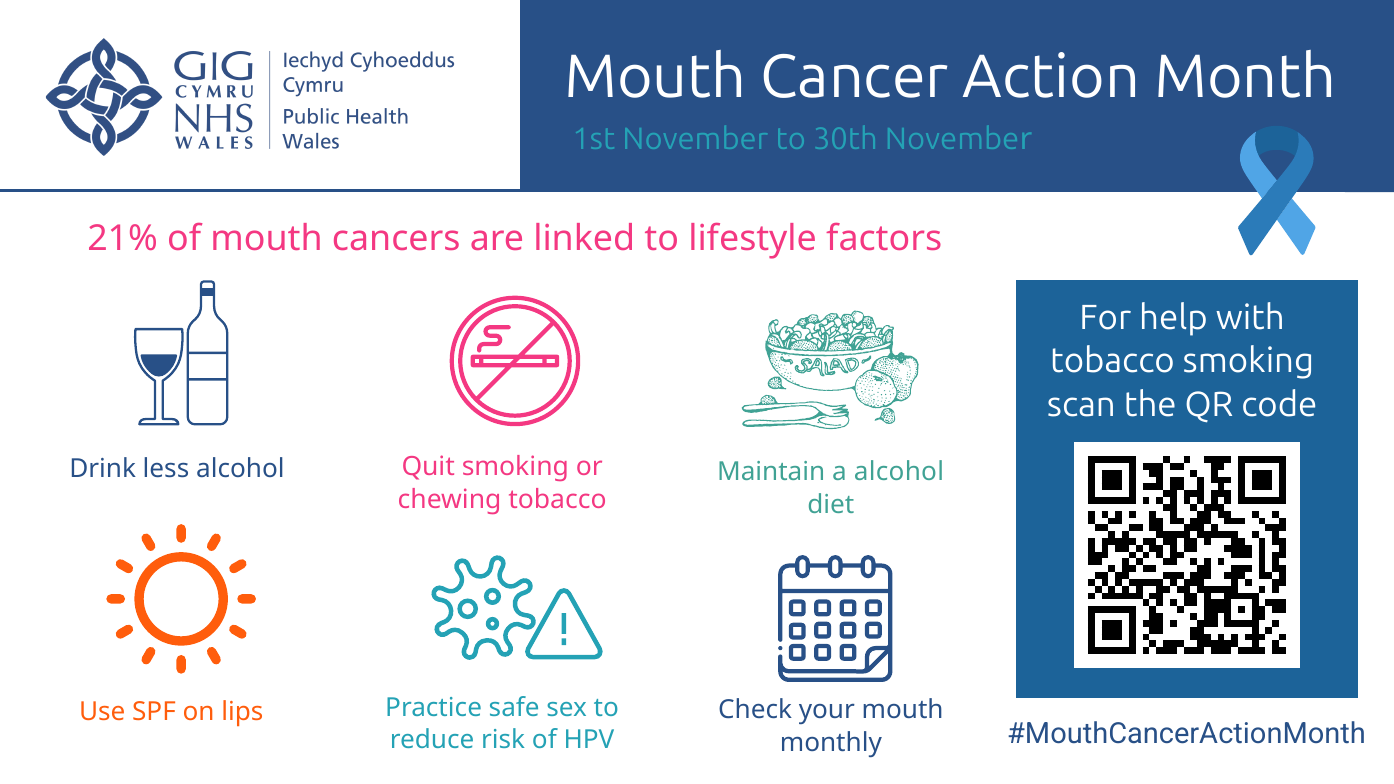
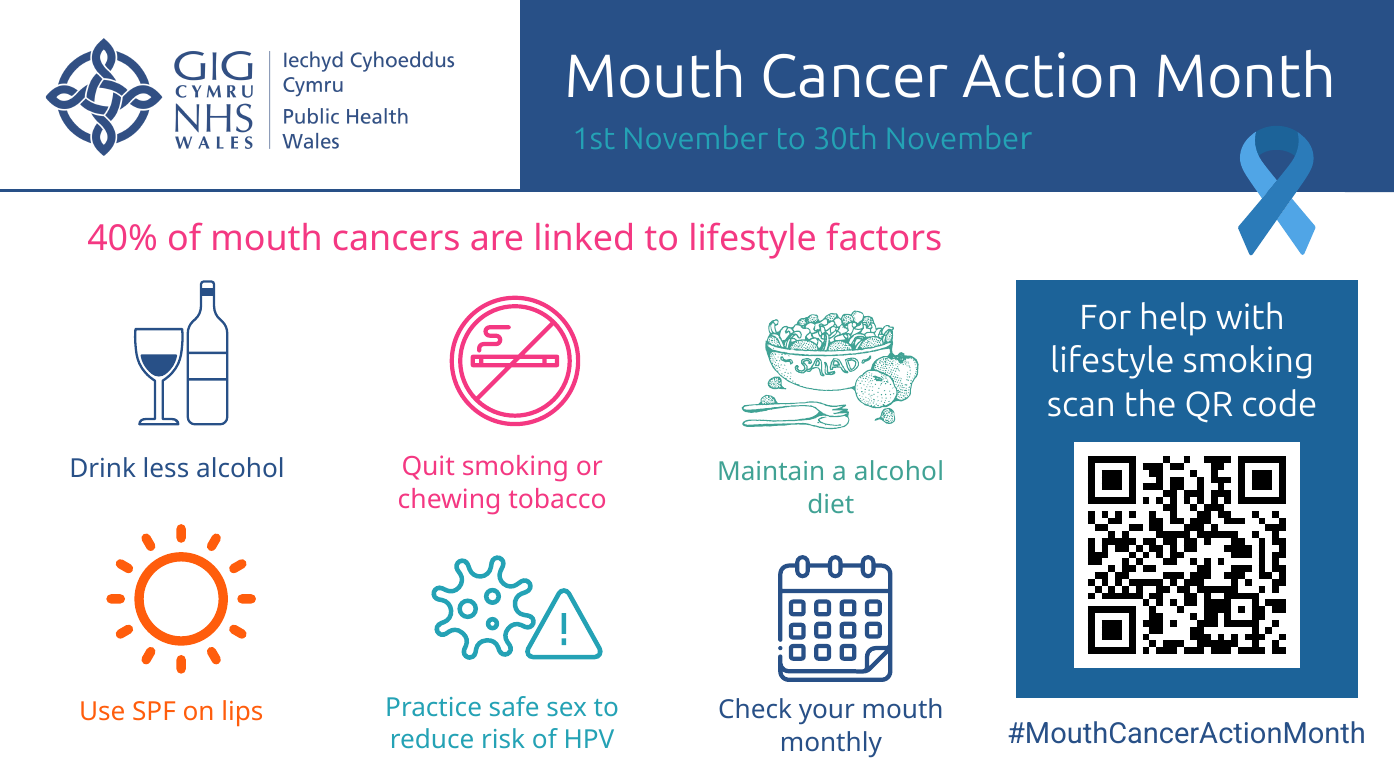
21%: 21% -> 40% (123, 239)
tobacco: tobacco -> lifestyle (1112, 361)
